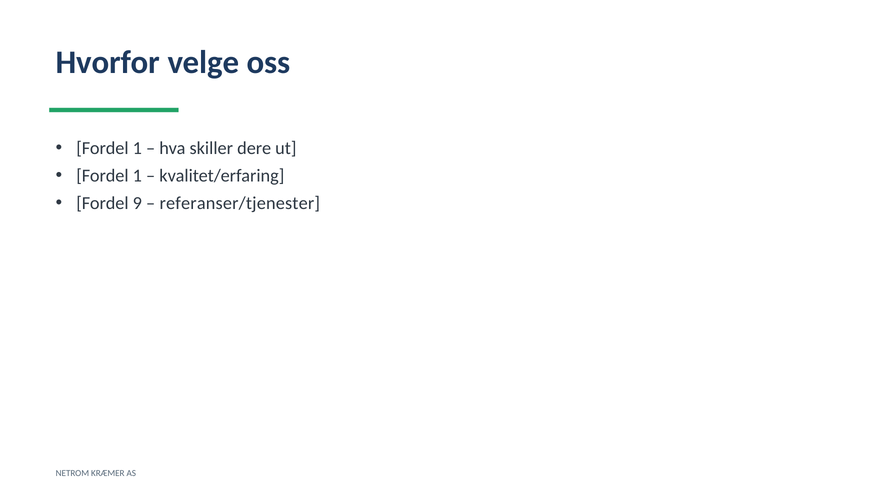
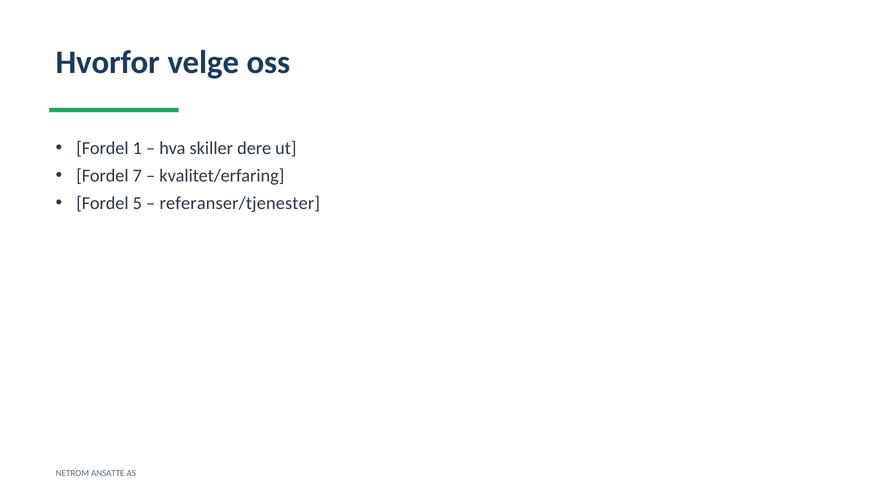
1: 1 -> 7 (137, 176)
9: 9 -> 5 (137, 203)
KRÆMER: KRÆMER -> ANSATTE (108, 473)
